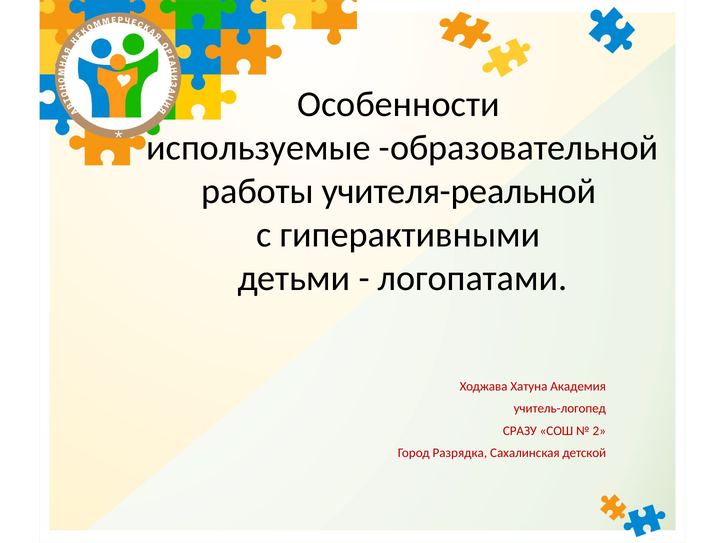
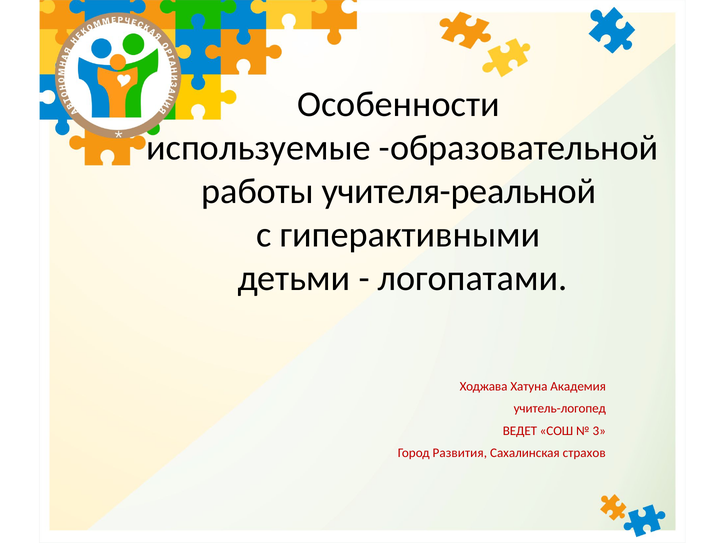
СРАЗУ: СРАЗУ -> ВЕДЕТ (520, 431)
2: 2 -> 3 (599, 431)
Разрядка: Разрядка -> Развития (460, 454)
детской: детской -> страхов (584, 454)
